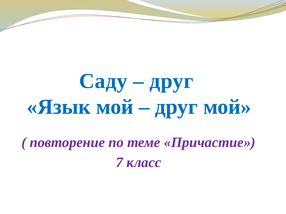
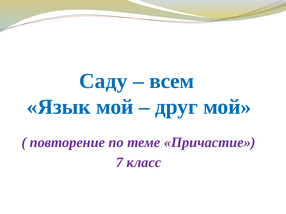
друг: друг -> всем (172, 81)
